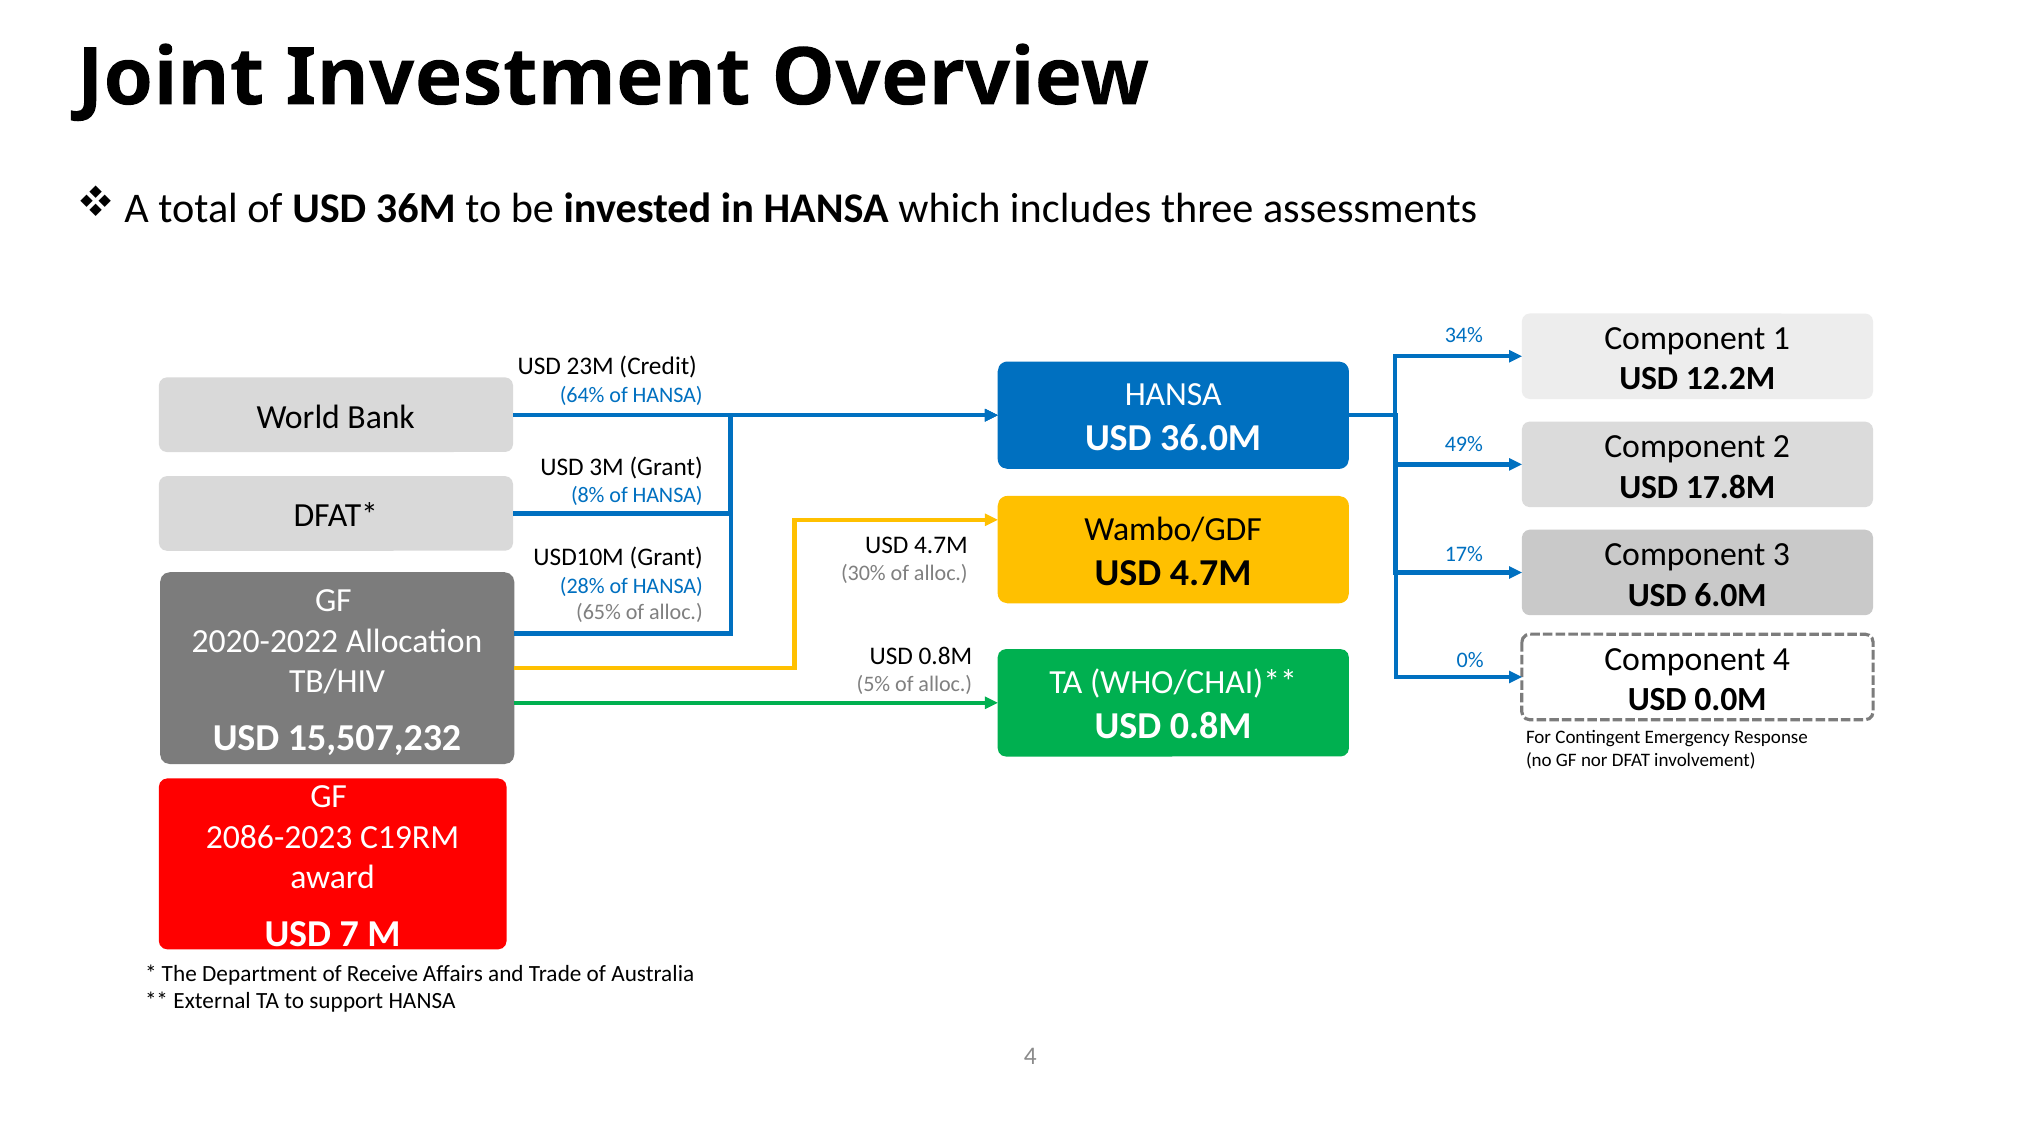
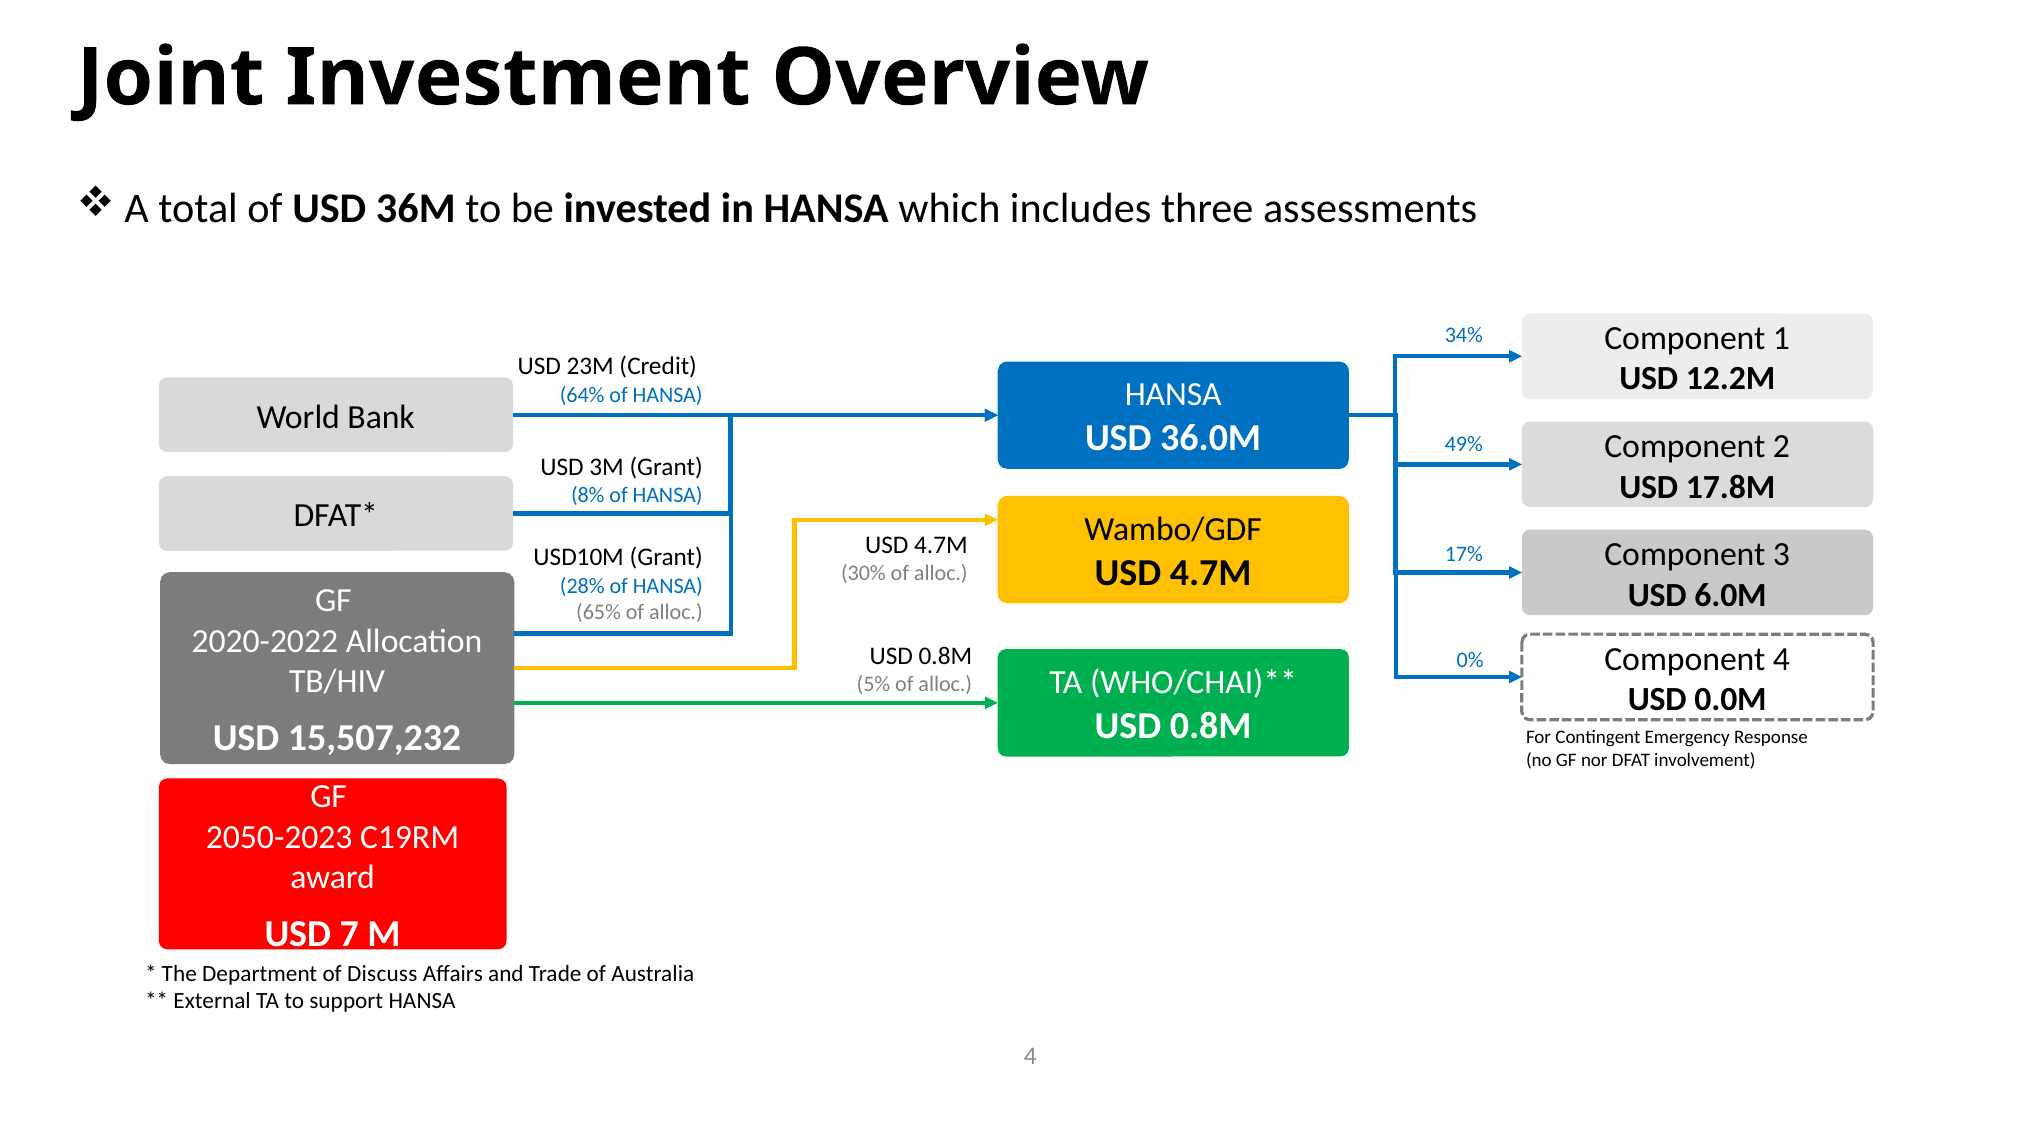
2086-2023: 2086-2023 -> 2050-2023 (279, 837)
Receive: Receive -> Discuss (382, 973)
